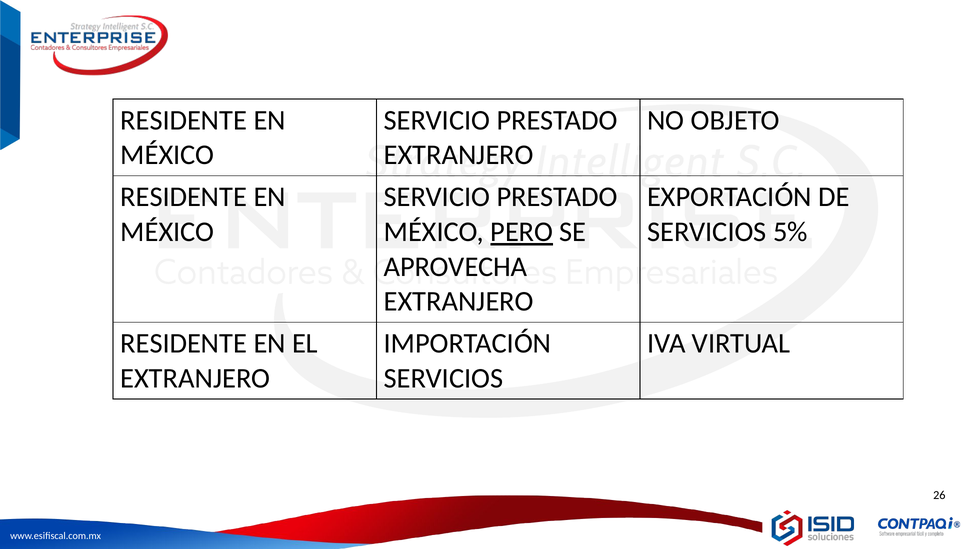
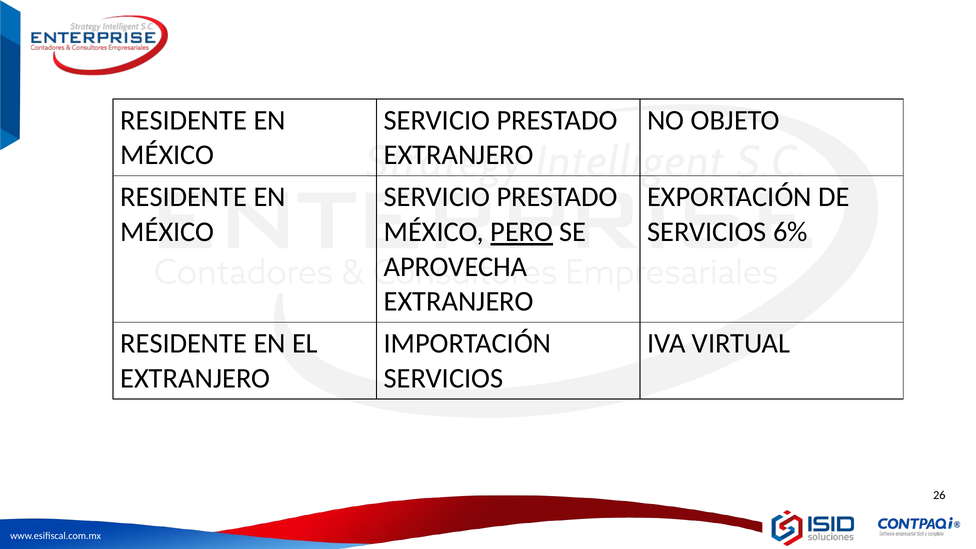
5%: 5% -> 6% (790, 232)
